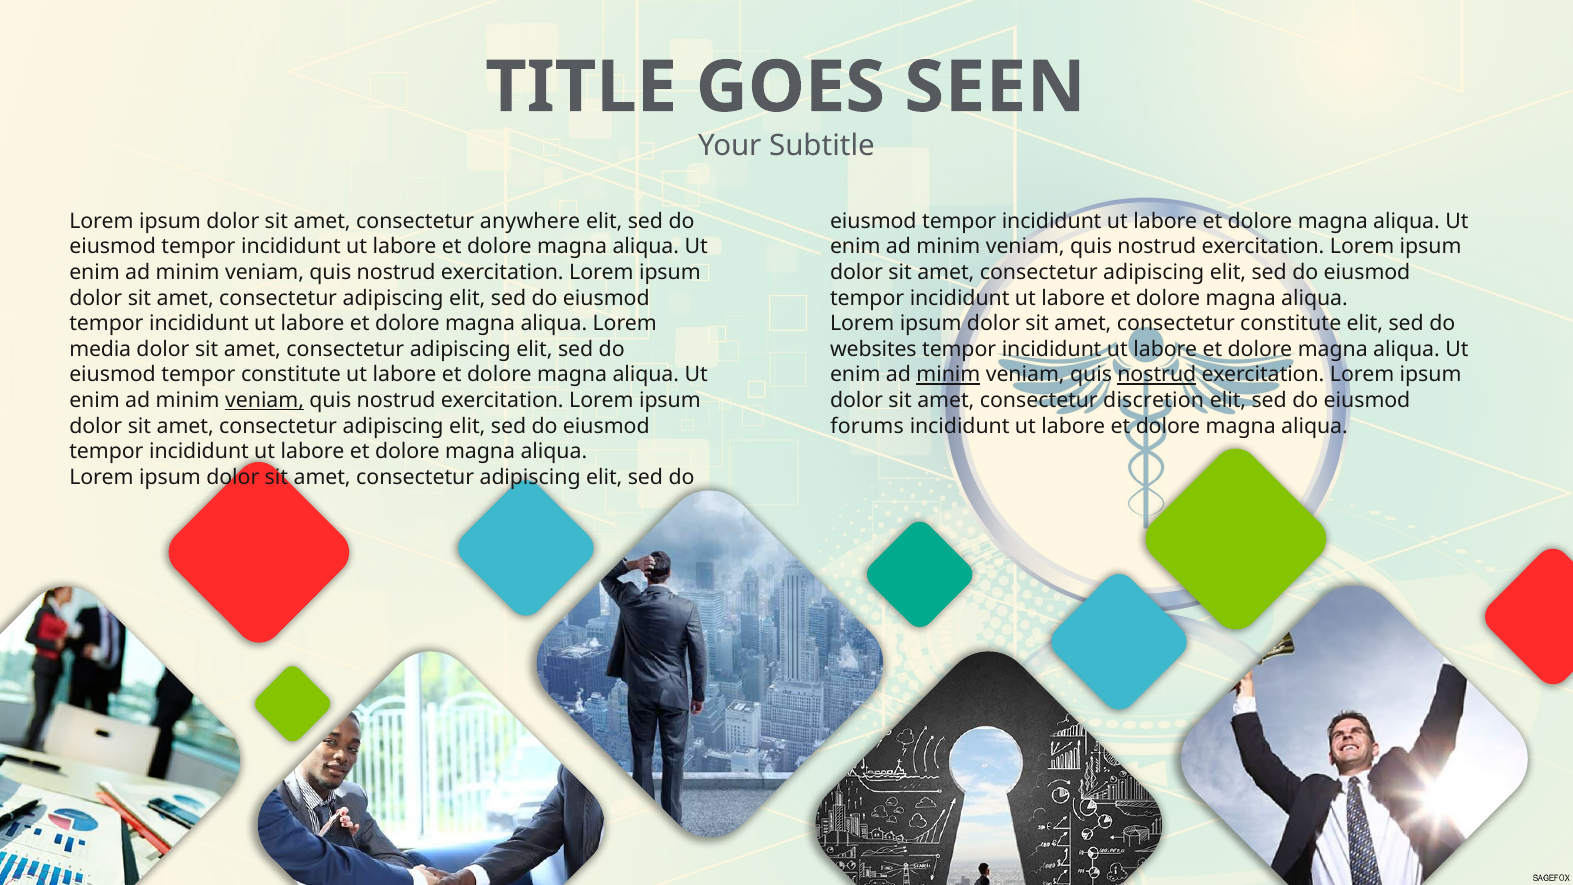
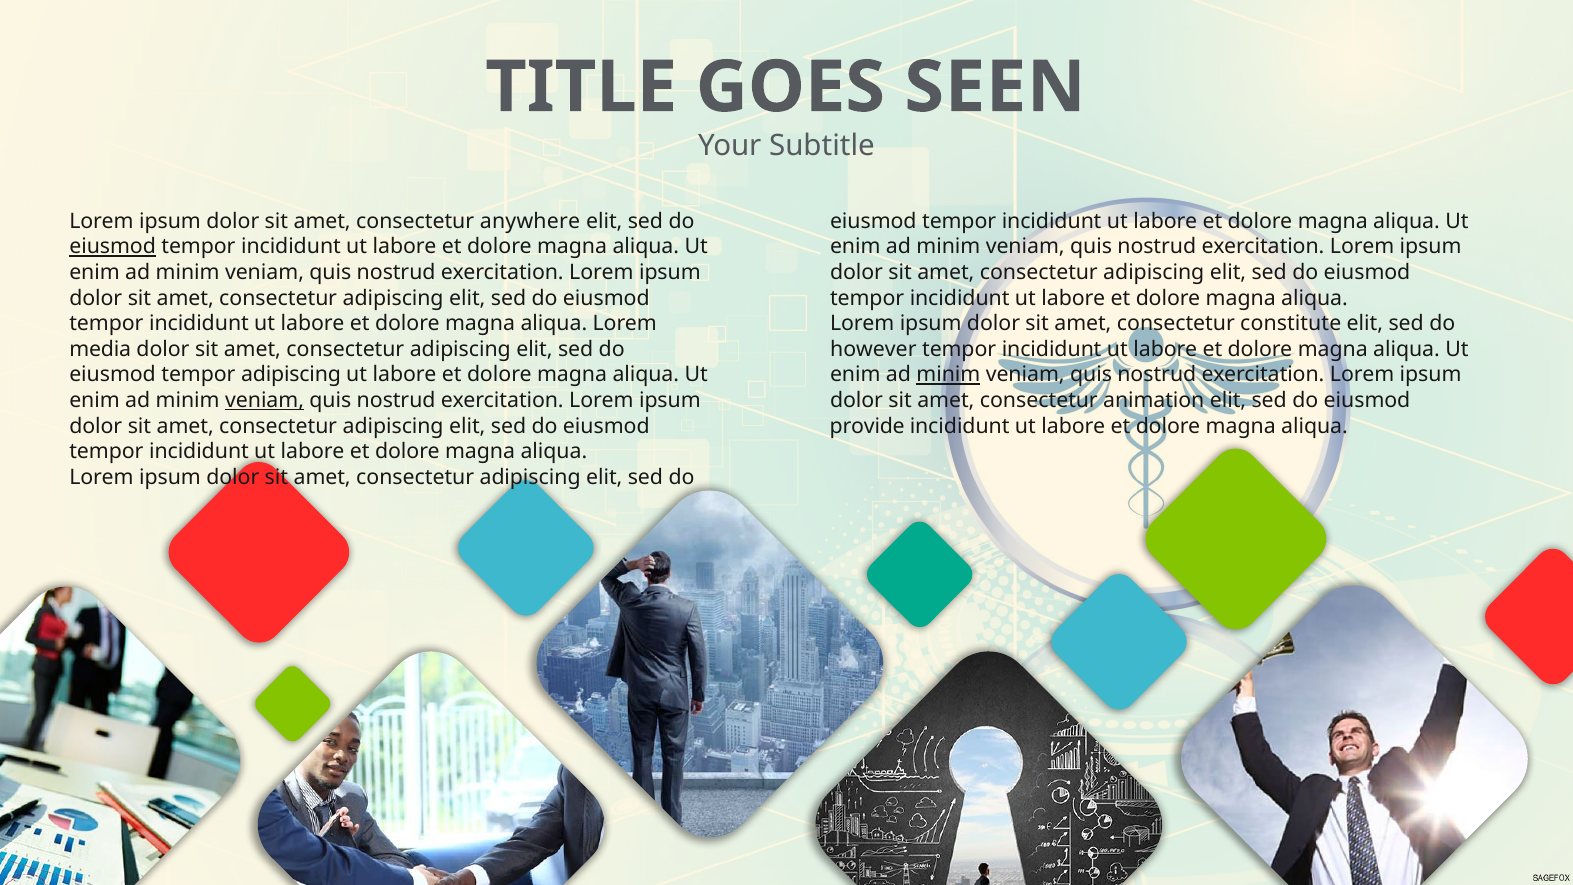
eiusmod underline: none -> present (113, 247)
websites: websites -> however (873, 349)
tempor constitute: constitute -> adipiscing (291, 375)
nostrud underline: present -> none (1157, 375)
discretion: discretion -> animation (1154, 400)
forums: forums -> provide (867, 426)
